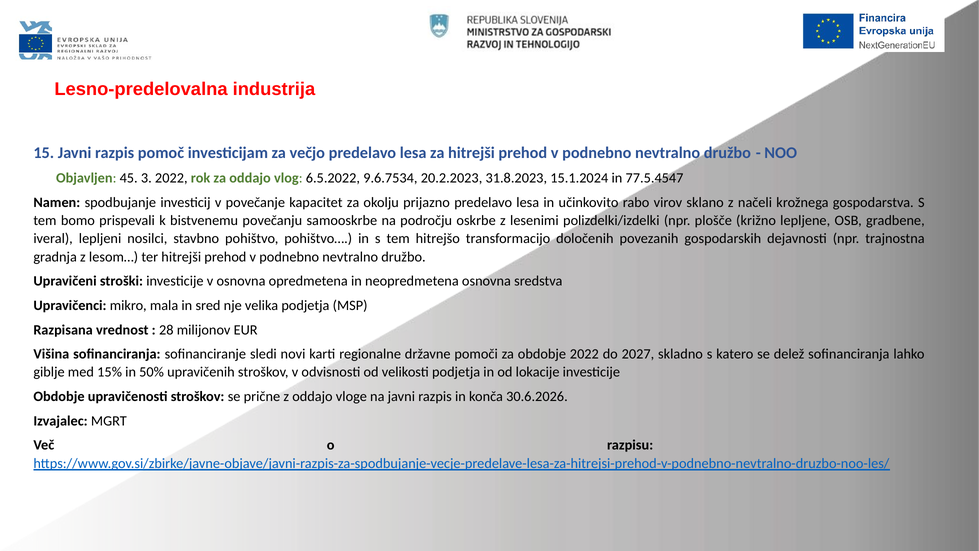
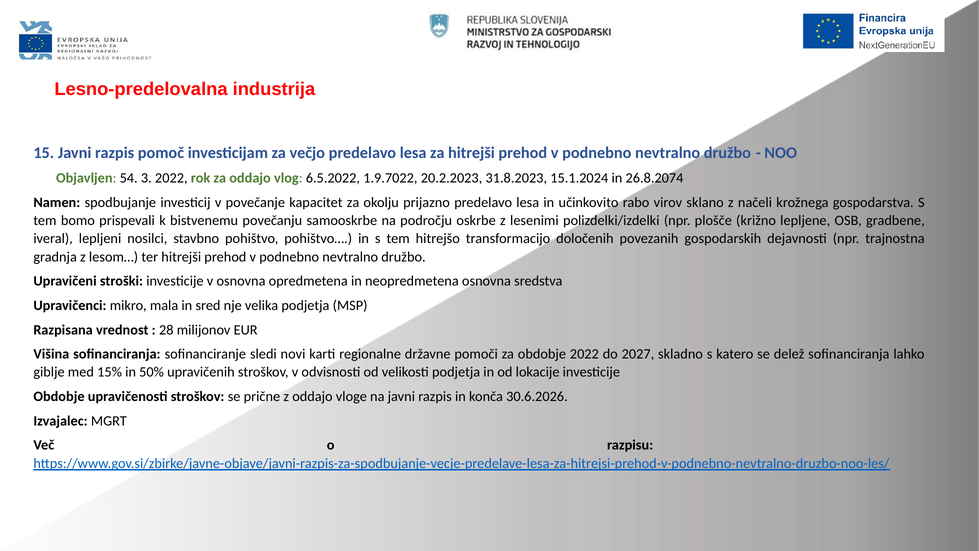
45: 45 -> 54 (129, 178)
9.6.7534: 9.6.7534 -> 1.9.7022 (390, 178)
77.5.4547: 77.5.4547 -> 26.8.2074 (655, 178)
